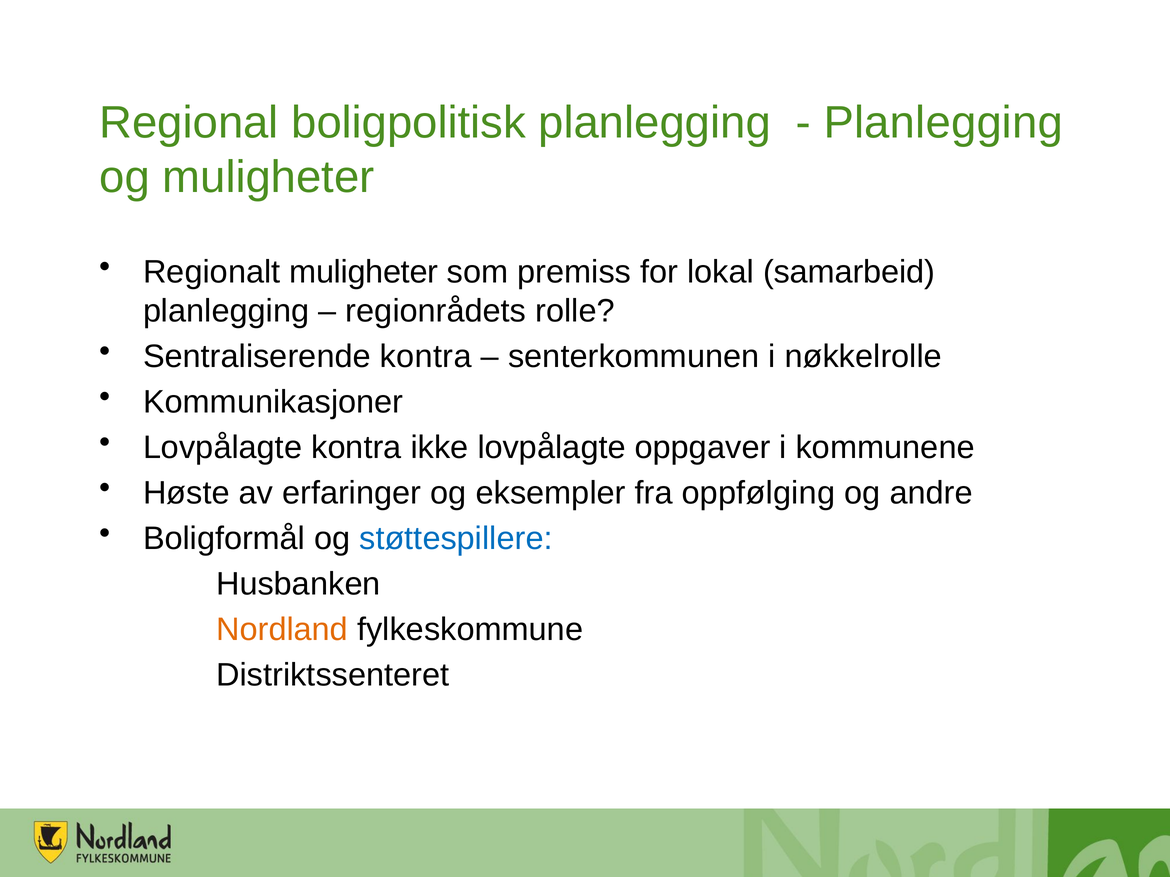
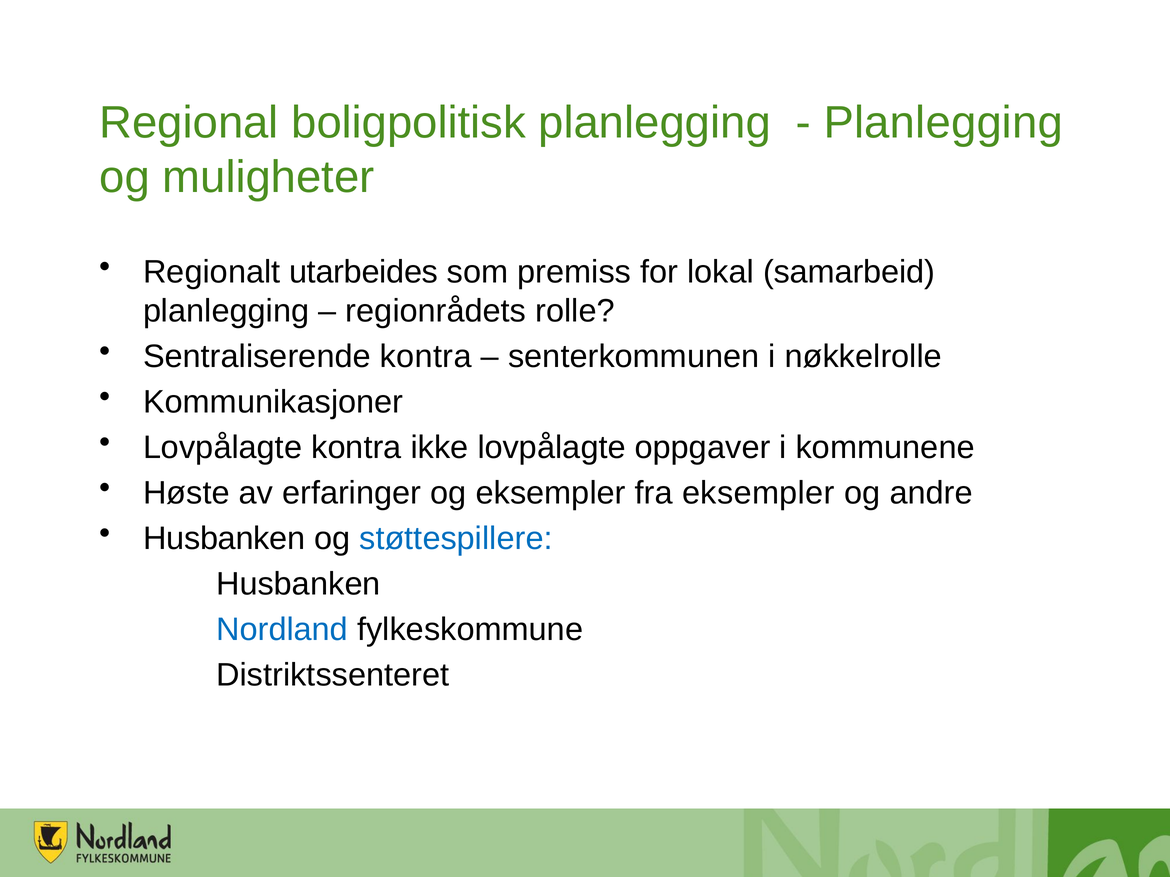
Regionalt muligheter: muligheter -> utarbeides (364, 272)
fra oppfølging: oppfølging -> eksempler (758, 493)
Boligformål: Boligformål -> Husbanken (224, 539)
Nordland colour: orange -> blue (282, 630)
